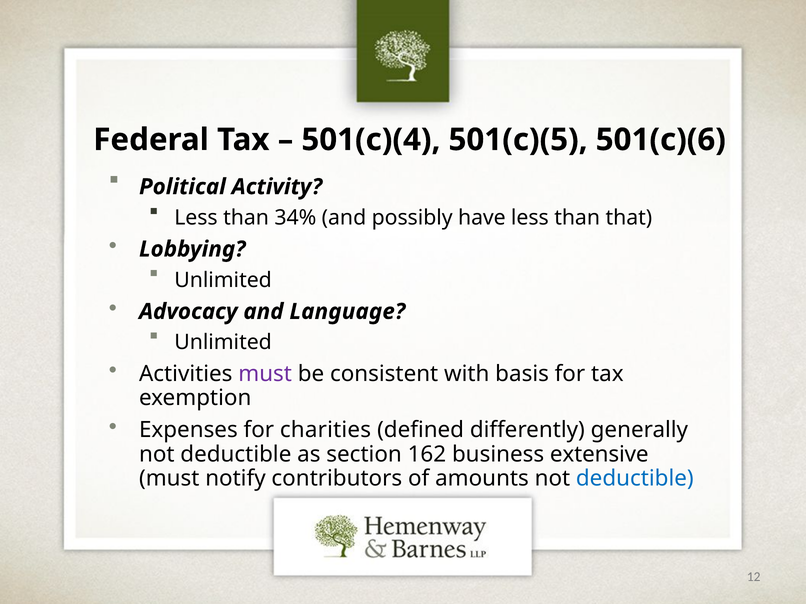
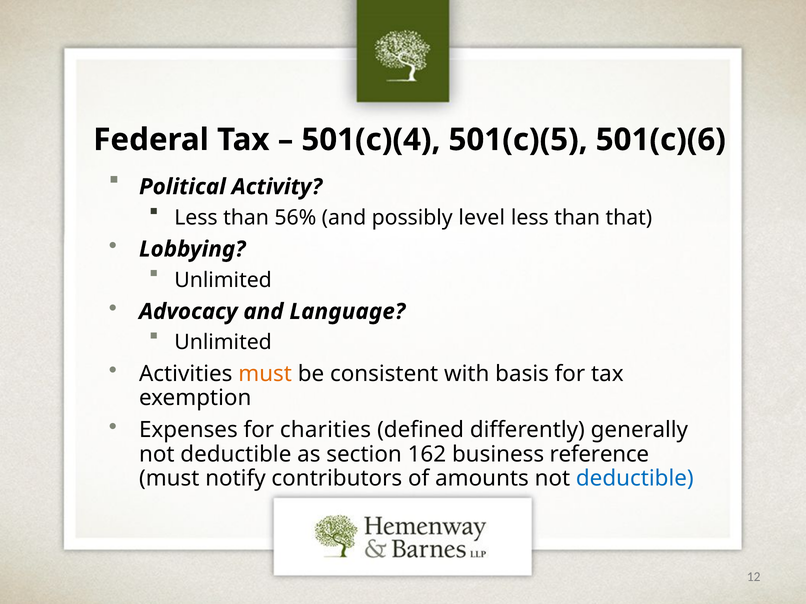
34%: 34% -> 56% (295, 218)
have: have -> level (482, 218)
must colour: purple -> orange (265, 374)
extensive: extensive -> reference (599, 455)
